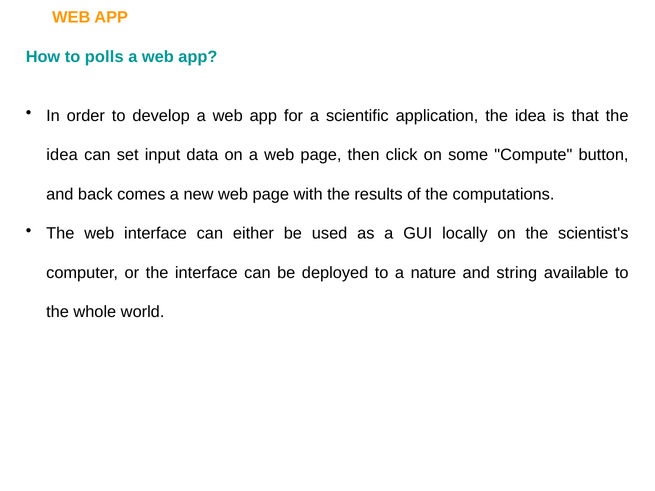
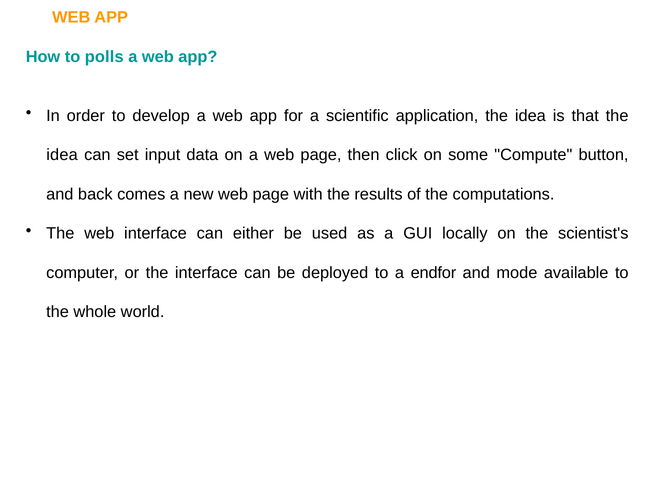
nature: nature -> endfor (433, 273)
string: string -> mode (517, 273)
